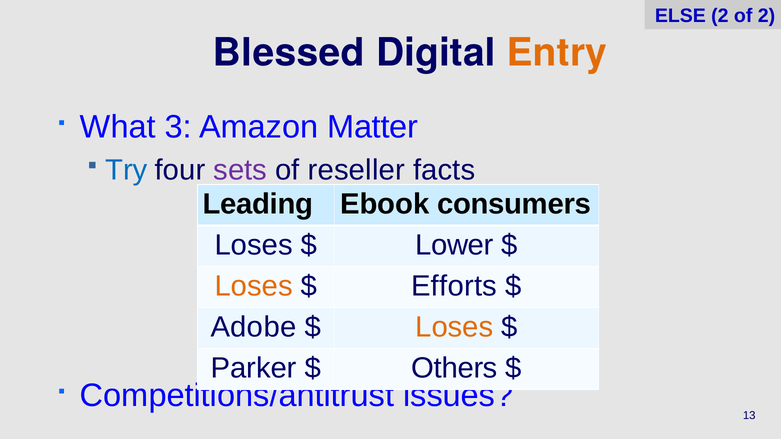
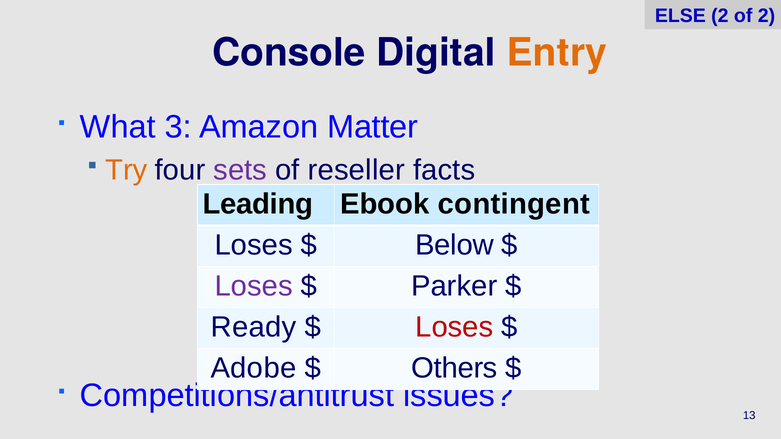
Blessed: Blessed -> Console (289, 53)
Try colour: blue -> orange (126, 170)
consumers: consumers -> contingent (514, 204)
Lower: Lower -> Below (454, 245)
Loses colour: orange -> purple (254, 286)
Efforts: Efforts -> Parker (454, 286)
Adobe: Adobe -> Ready (254, 327)
Loses colour: orange -> red (454, 327)
Parker: Parker -> Adobe (254, 368)
